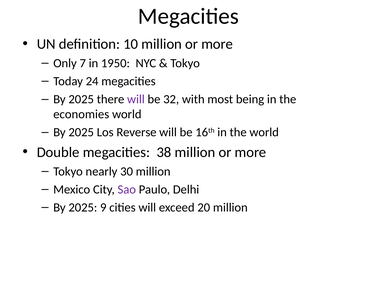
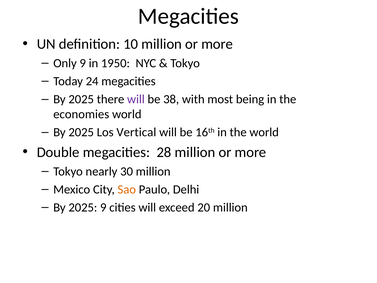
Only 7: 7 -> 9 (83, 63)
32: 32 -> 38 (171, 99)
Reverse: Reverse -> Vertical (136, 132)
38: 38 -> 28 (164, 152)
Sao colour: purple -> orange (127, 189)
